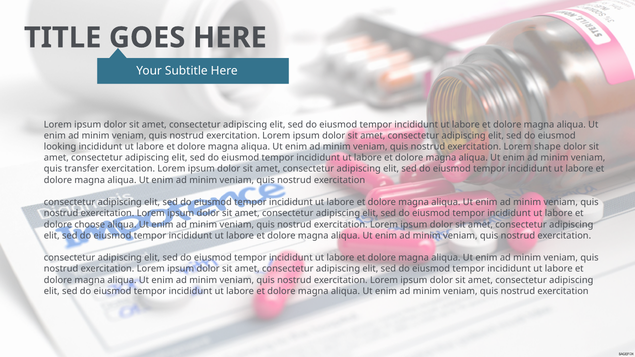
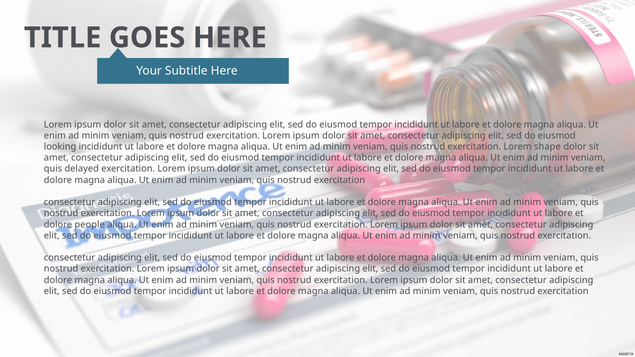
transfer: transfer -> delayed (82, 169)
choose: choose -> people (90, 225)
